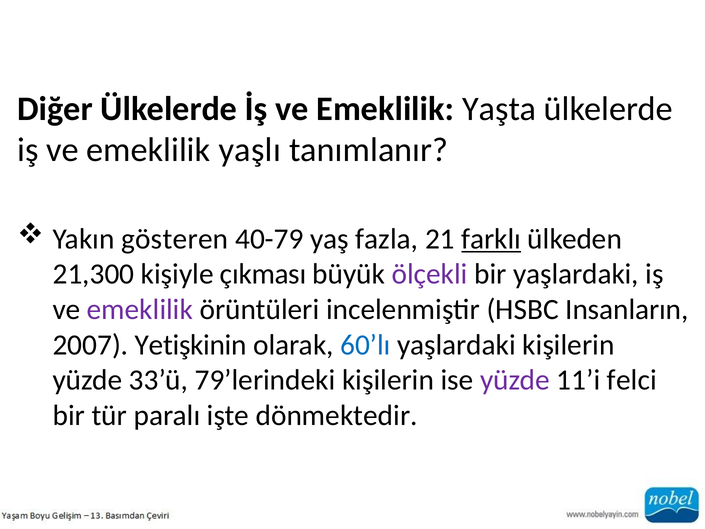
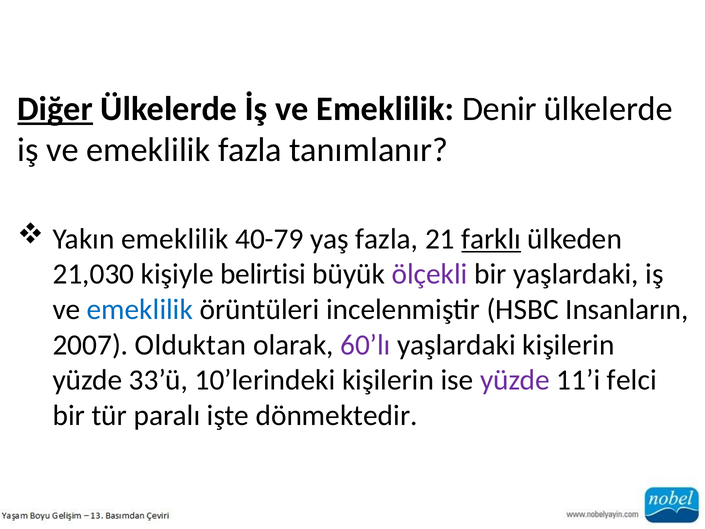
Diğer underline: none -> present (55, 109)
Yaşta: Yaşta -> Denir (499, 109)
emeklilik yaşlı: yaşlı -> fazla (250, 150)
Yakın gösteren: gösteren -> emeklilik (175, 239)
21,300: 21,300 -> 21,030 (93, 274)
çıkması: çıkması -> belirtisi (263, 274)
emeklilik colour: purple -> blue (140, 309)
Yetişkinin: Yetişkinin -> Olduktan (191, 345)
60’lı colour: blue -> purple (365, 345)
79’lerindeki: 79’lerindeki -> 10’lerindeki (265, 380)
